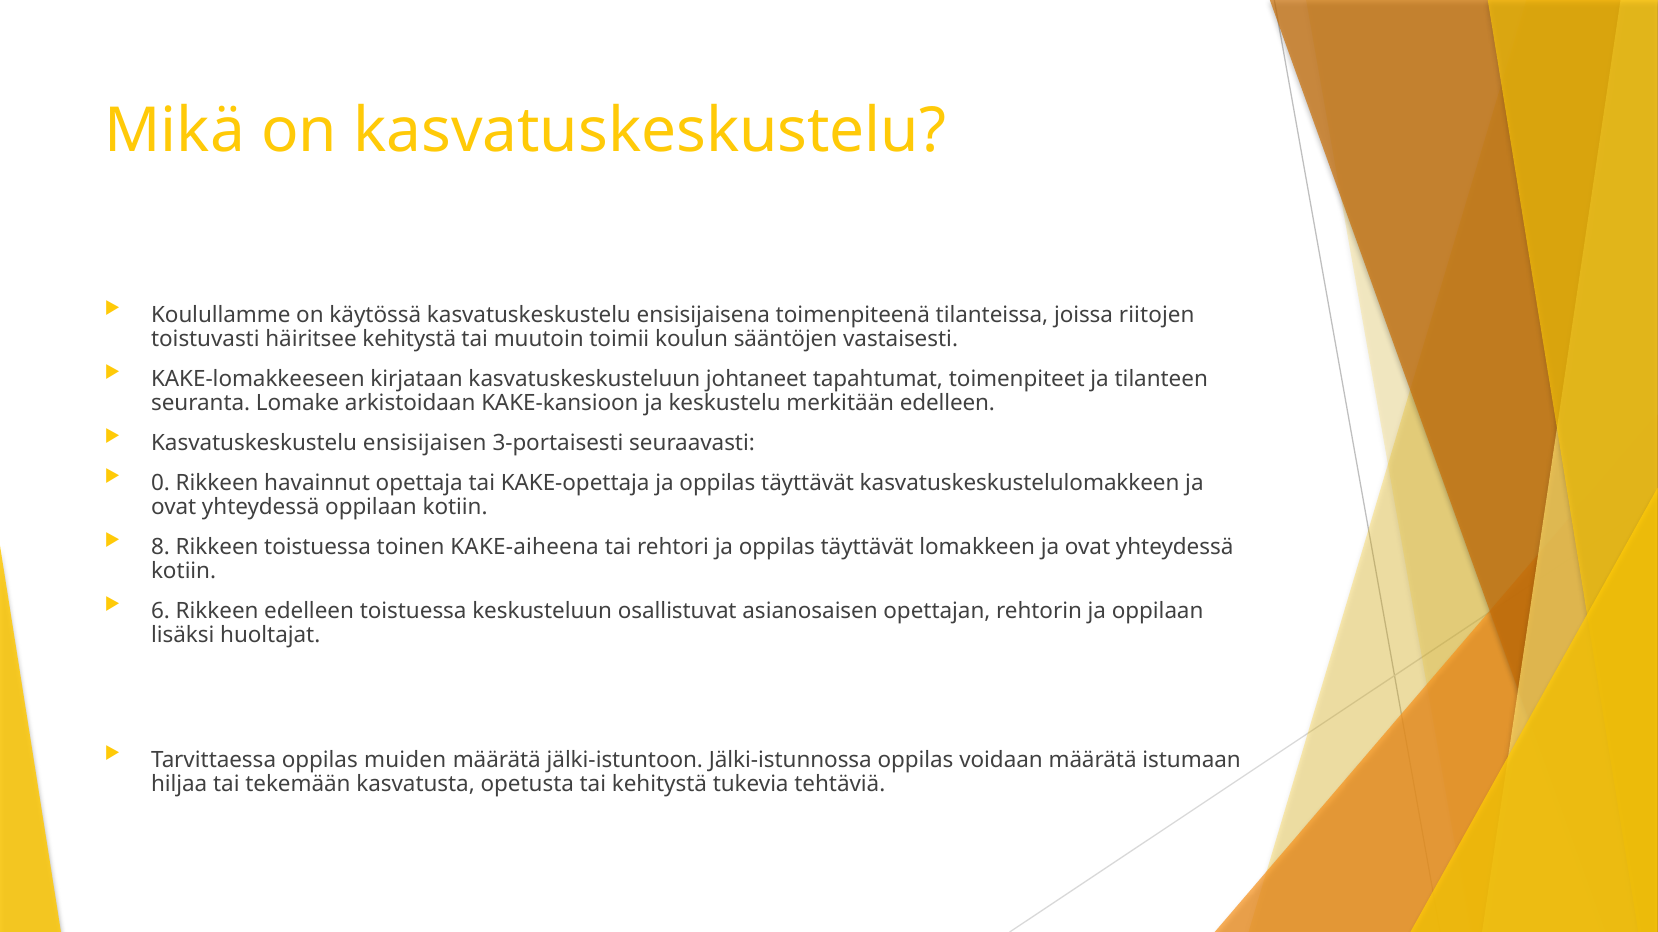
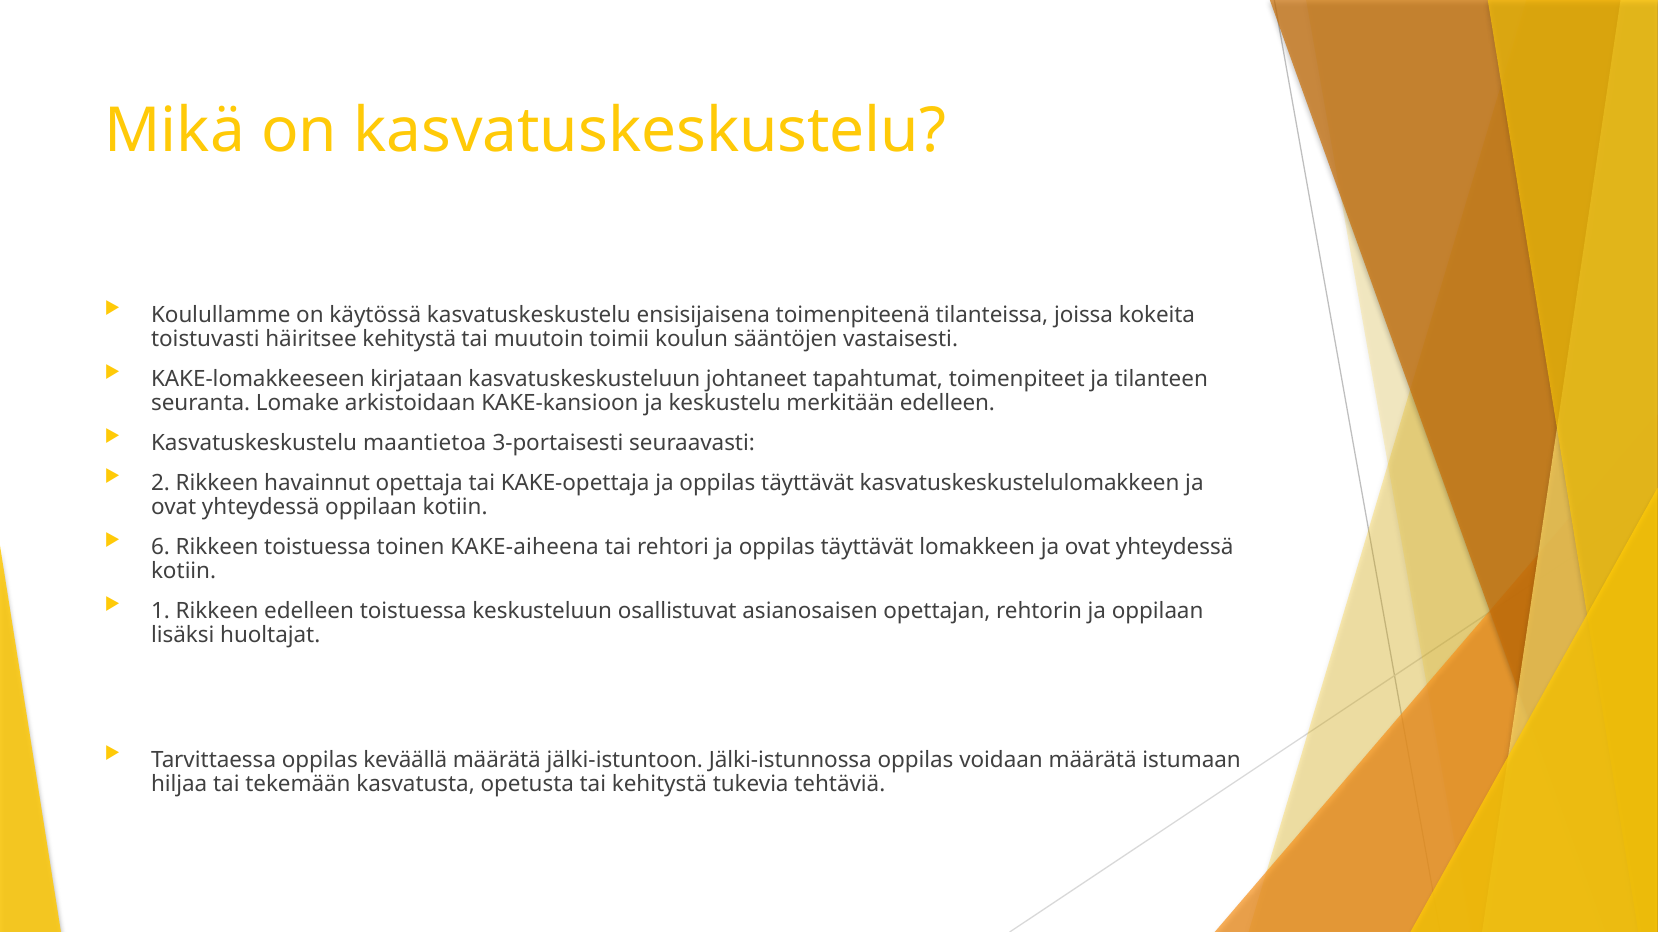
riitojen: riitojen -> kokeita (1157, 315)
ensisijaisen: ensisijaisen -> maantietoa (425, 443)
0: 0 -> 2 (161, 483)
8: 8 -> 6 (161, 547)
6: 6 -> 1 (161, 611)
muiden: muiden -> keväällä (405, 760)
